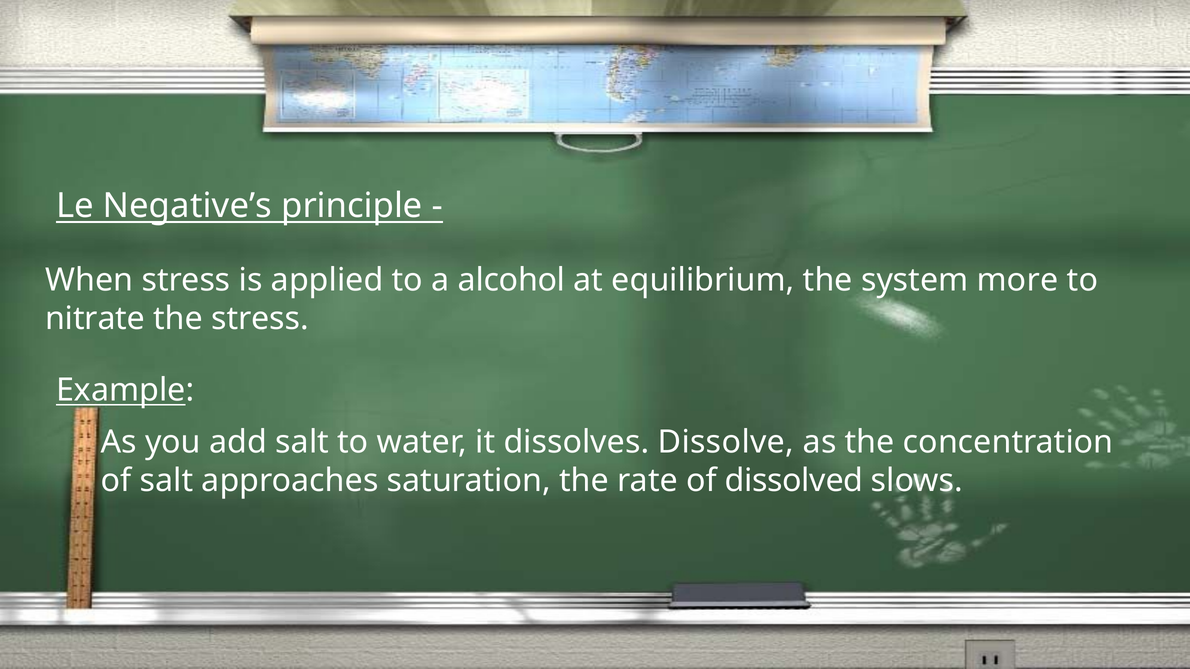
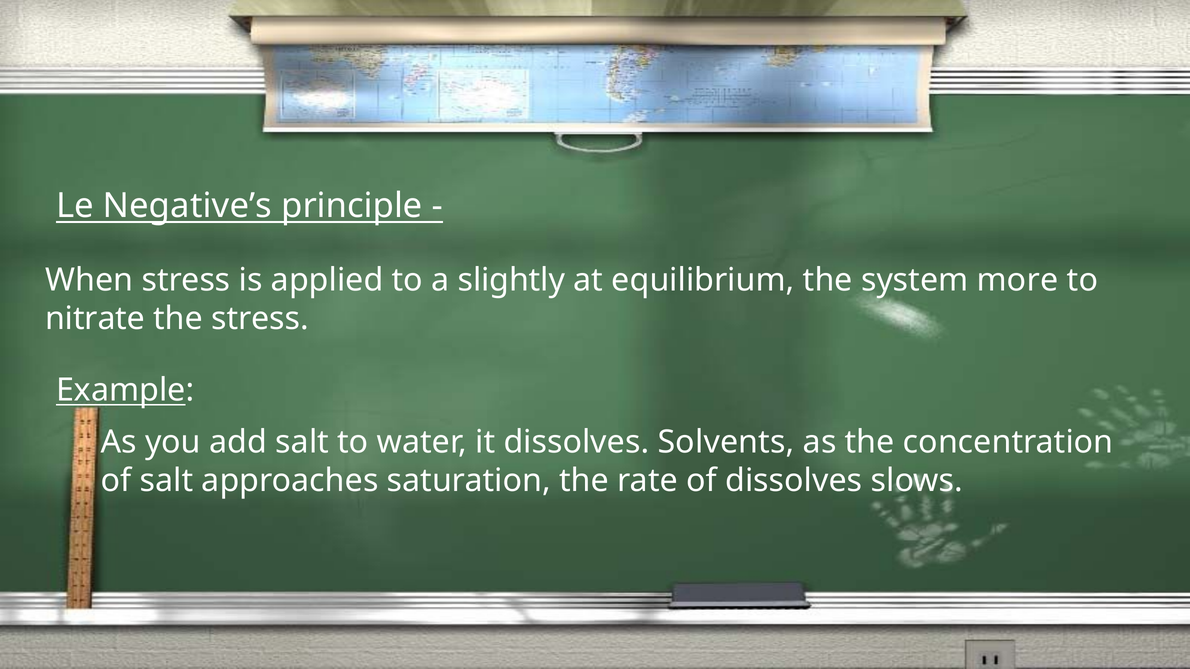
alcohol: alcohol -> slightly (511, 280)
Dissolve: Dissolve -> Solvents (726, 442)
of dissolved: dissolved -> dissolves (794, 481)
